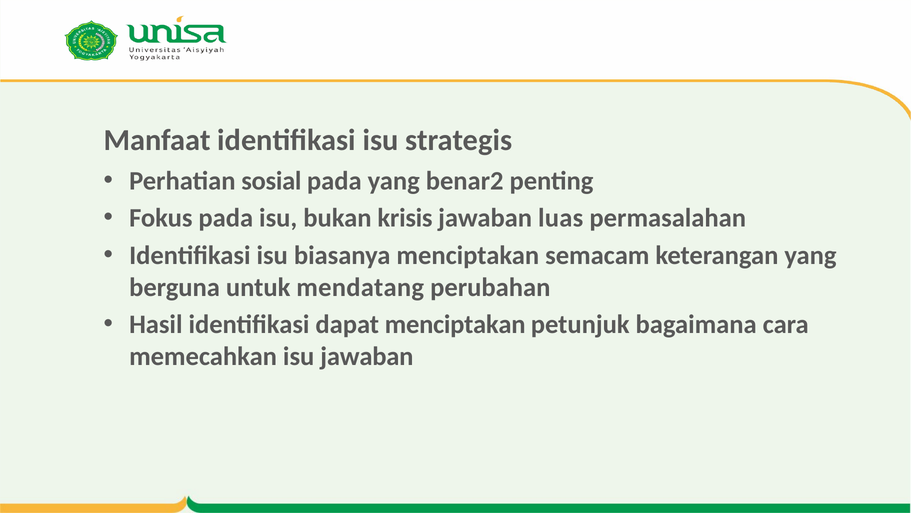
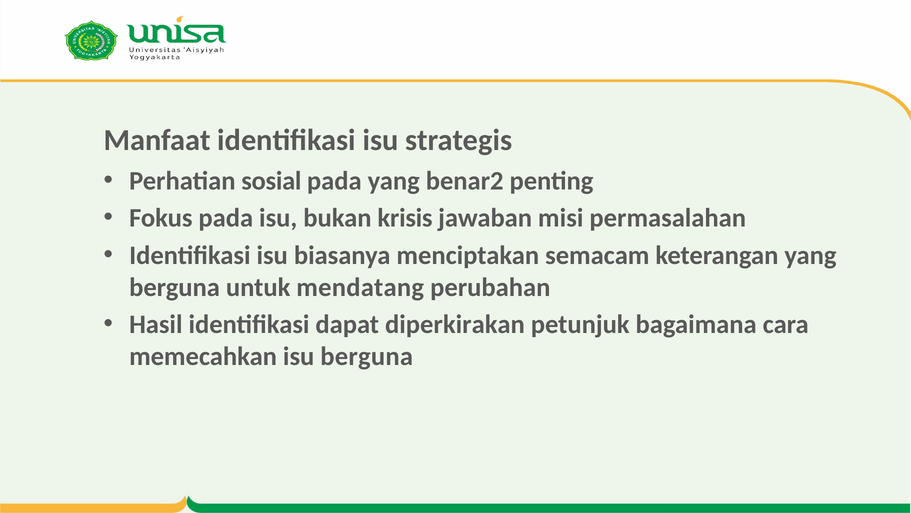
luas: luas -> misi (561, 218)
dapat menciptakan: menciptakan -> diperkirakan (455, 324)
isu jawaban: jawaban -> berguna (367, 356)
